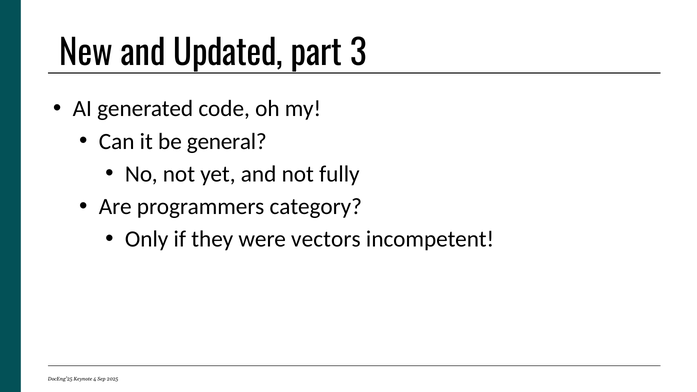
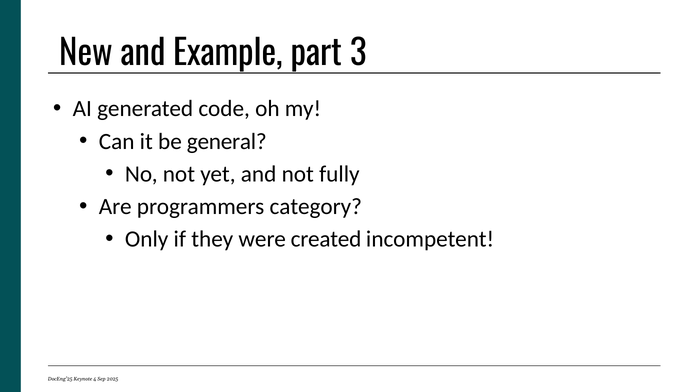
Updated: Updated -> Example (228, 54)
vectors: vectors -> created (326, 239)
